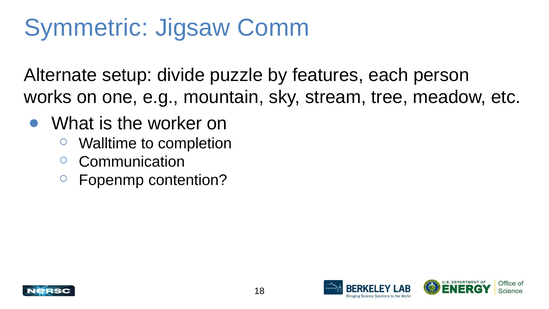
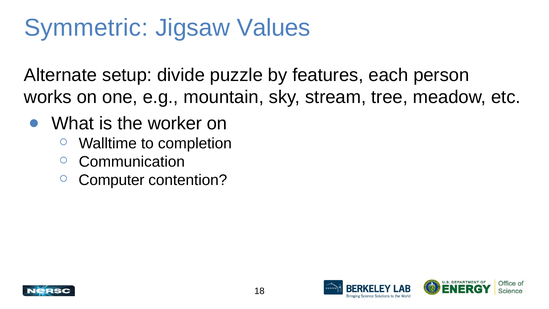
Comm: Comm -> Values (274, 28)
Fopenmp: Fopenmp -> Computer (112, 180)
